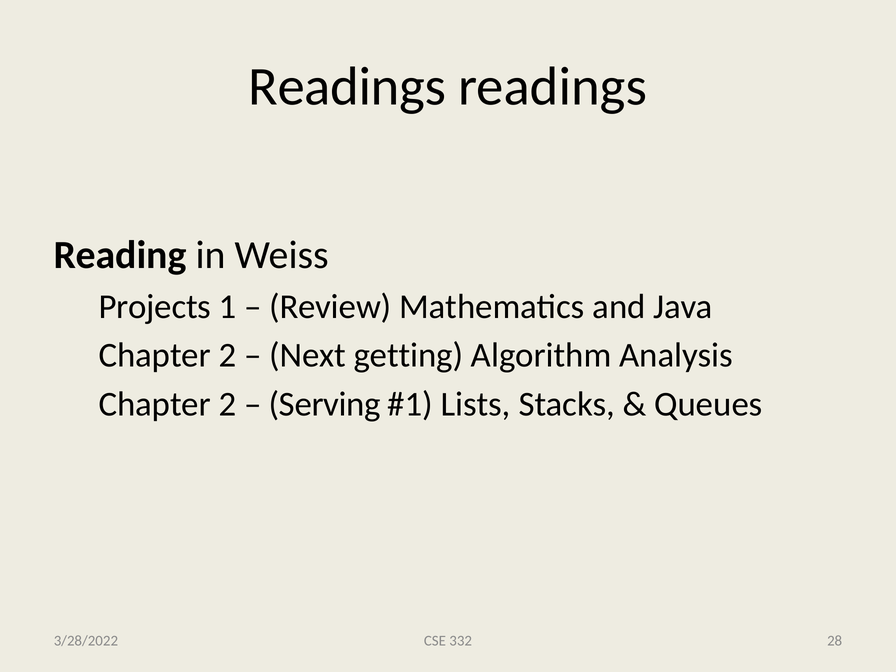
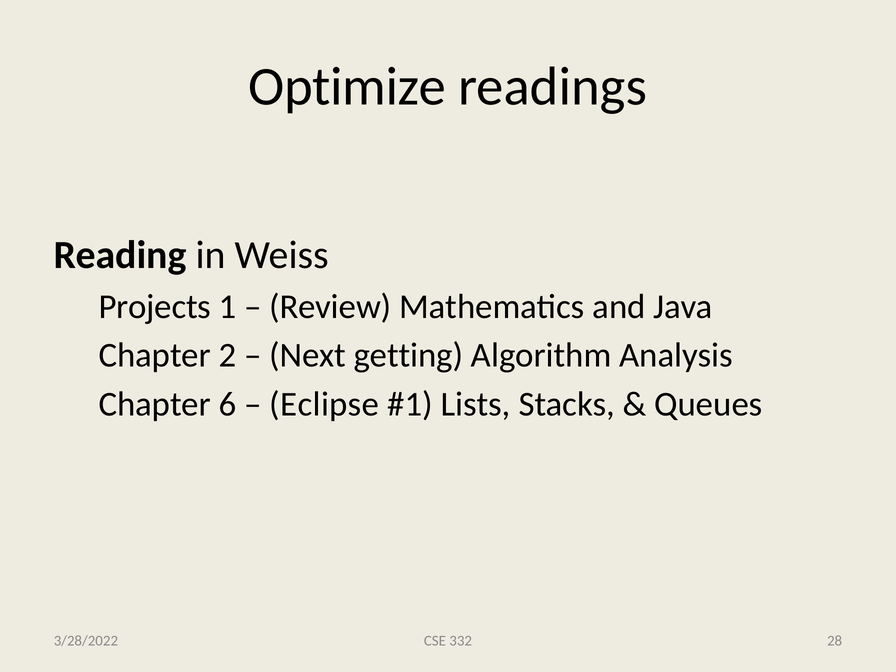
Readings: Readings -> Optimize (347, 87)
2: 2 -> 6 (228, 404)
Serving: Serving -> Eclipse (324, 404)
